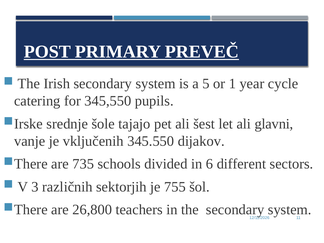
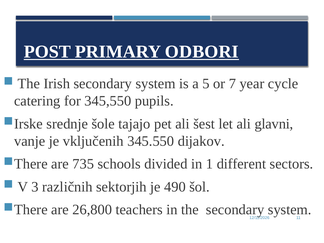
PREVEČ: PREVEČ -> ODBORI (202, 52)
1: 1 -> 7 (232, 84)
6: 6 -> 1 (210, 164)
755: 755 -> 490 (175, 187)
